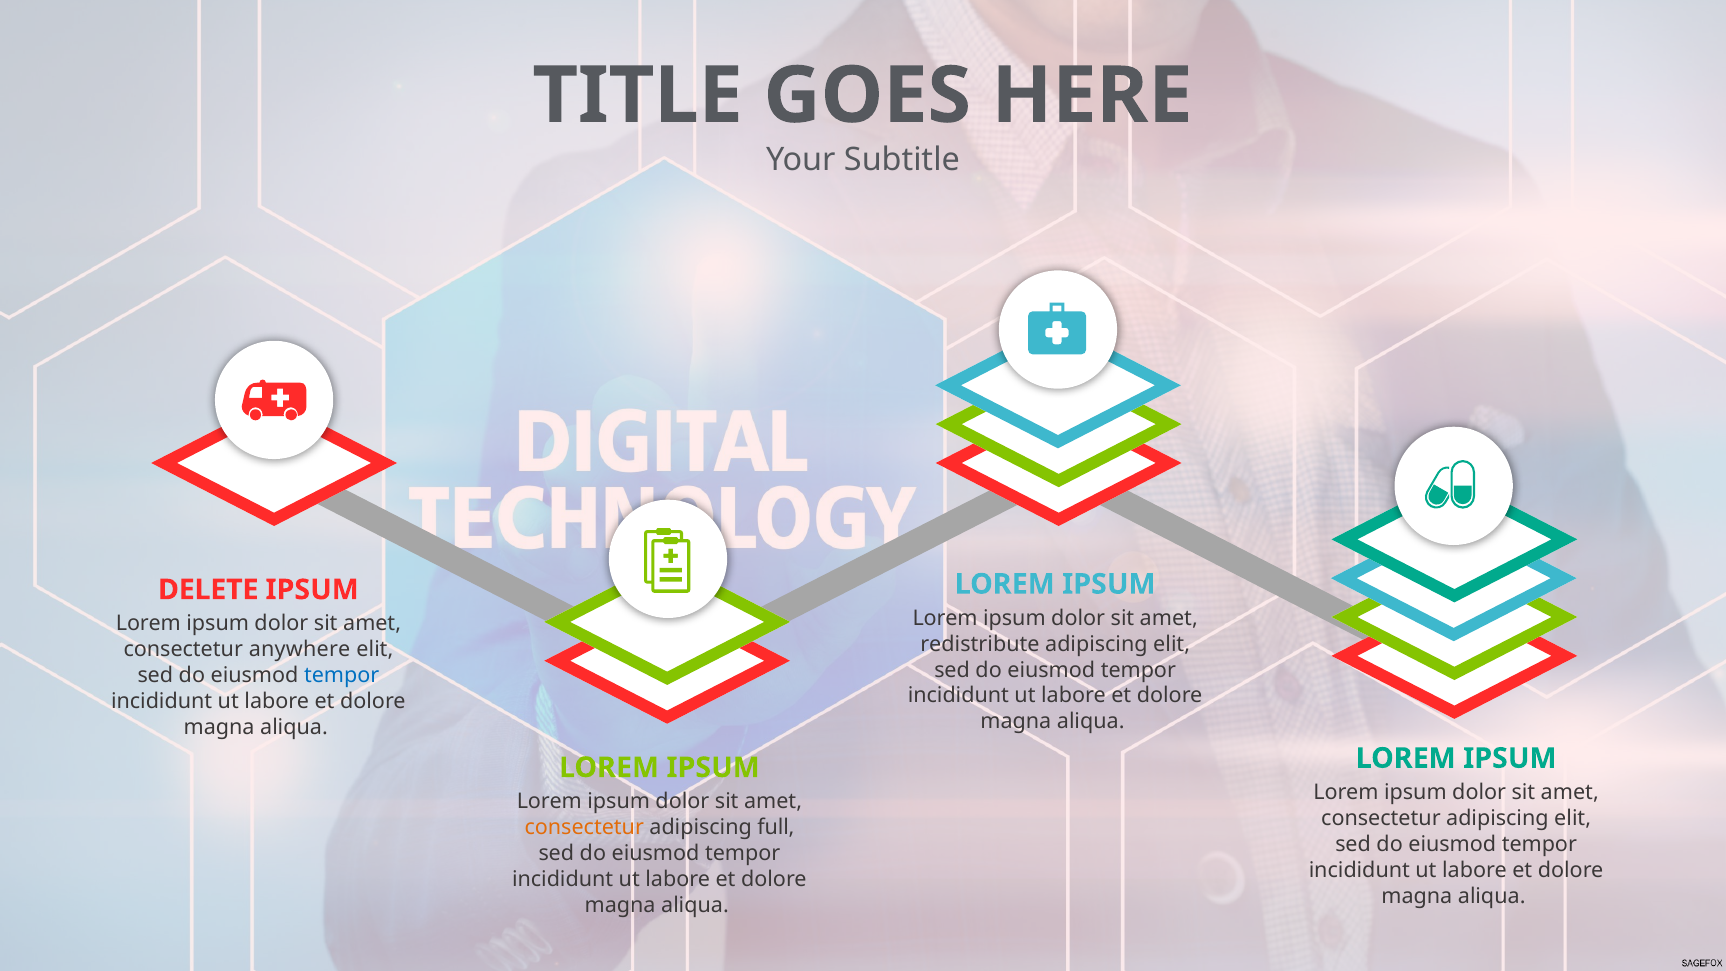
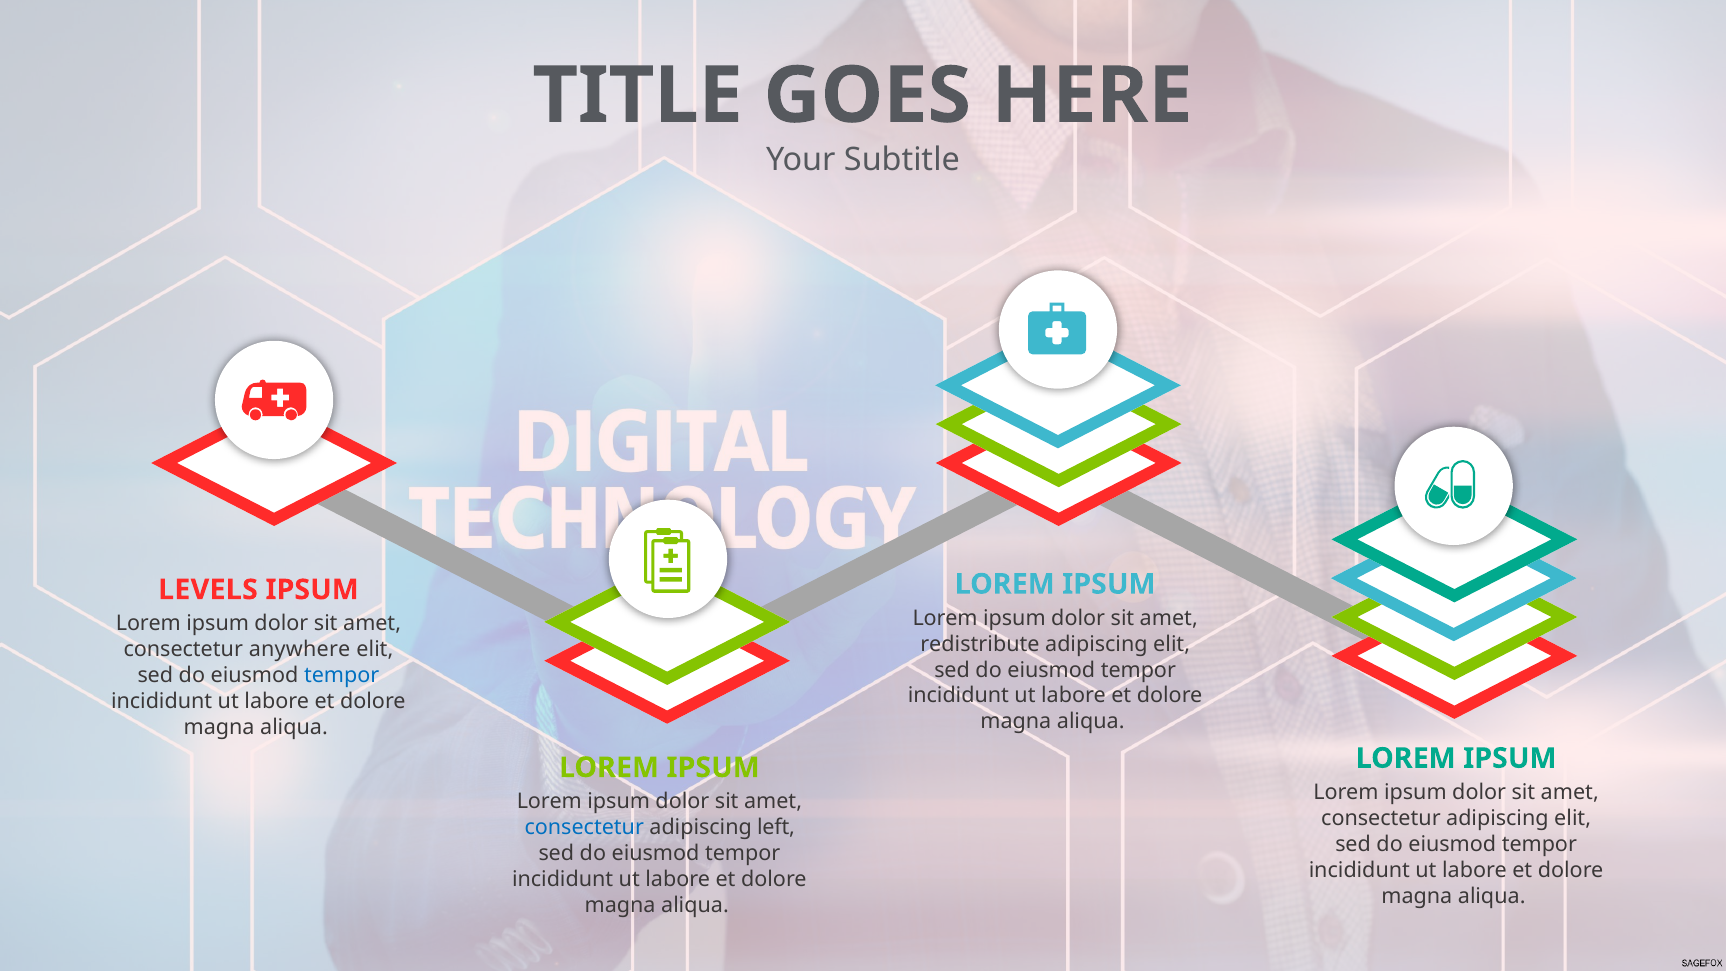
DELETE: DELETE -> LEVELS (208, 590)
consectetur colour: orange -> blue (584, 827)
full: full -> left (776, 827)
